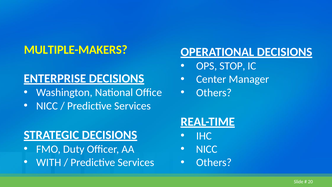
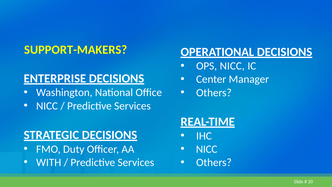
MULTIPLE-MAKERS: MULTIPLE-MAKERS -> SUPPORT-MAKERS (76, 50)
OPS STOP: STOP -> NICC (232, 66)
